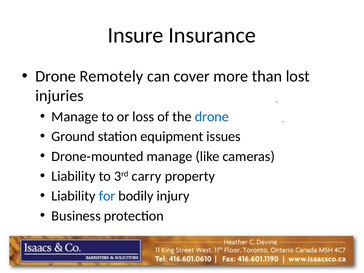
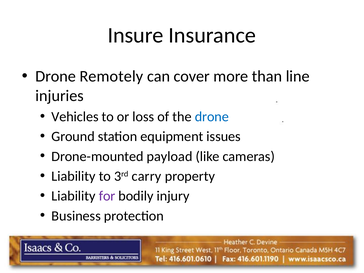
lost: lost -> line (298, 76)
Manage: Manage -> Vehicles (75, 117)
Drone-mounted manage: manage -> payload (170, 156)
for colour: blue -> purple (107, 196)
